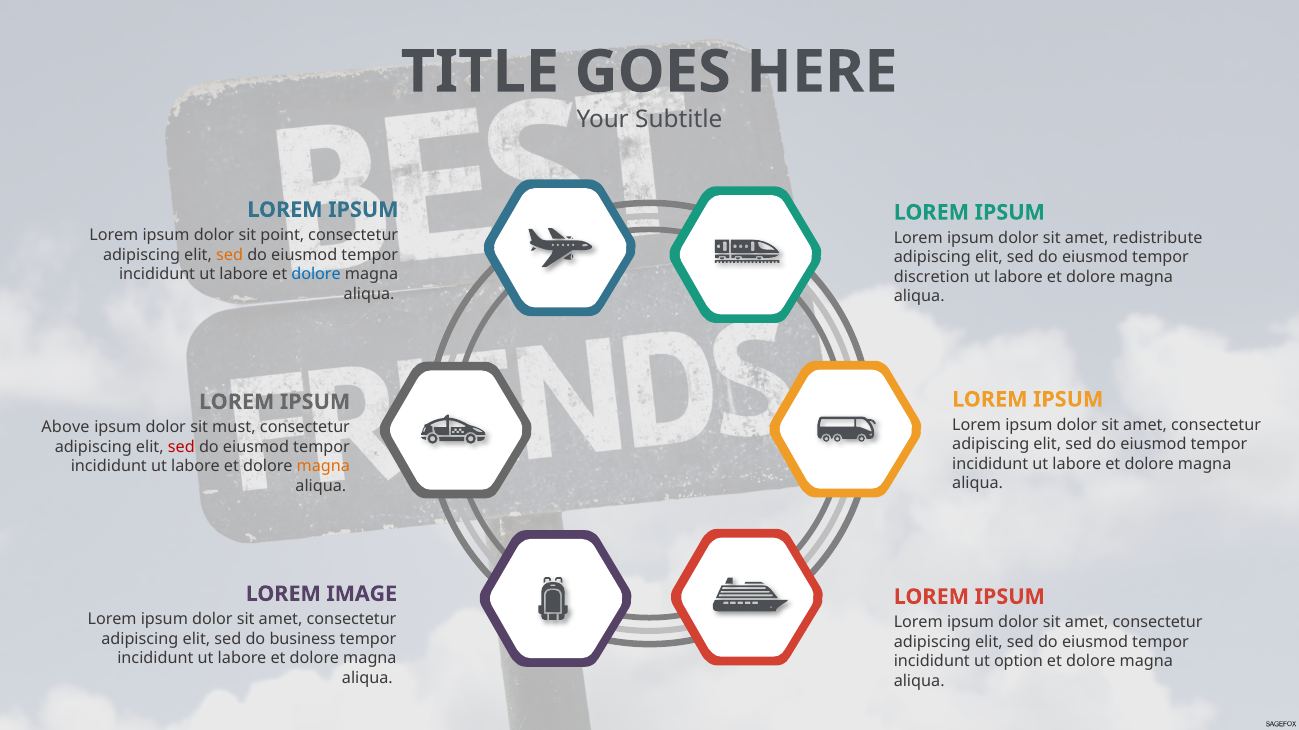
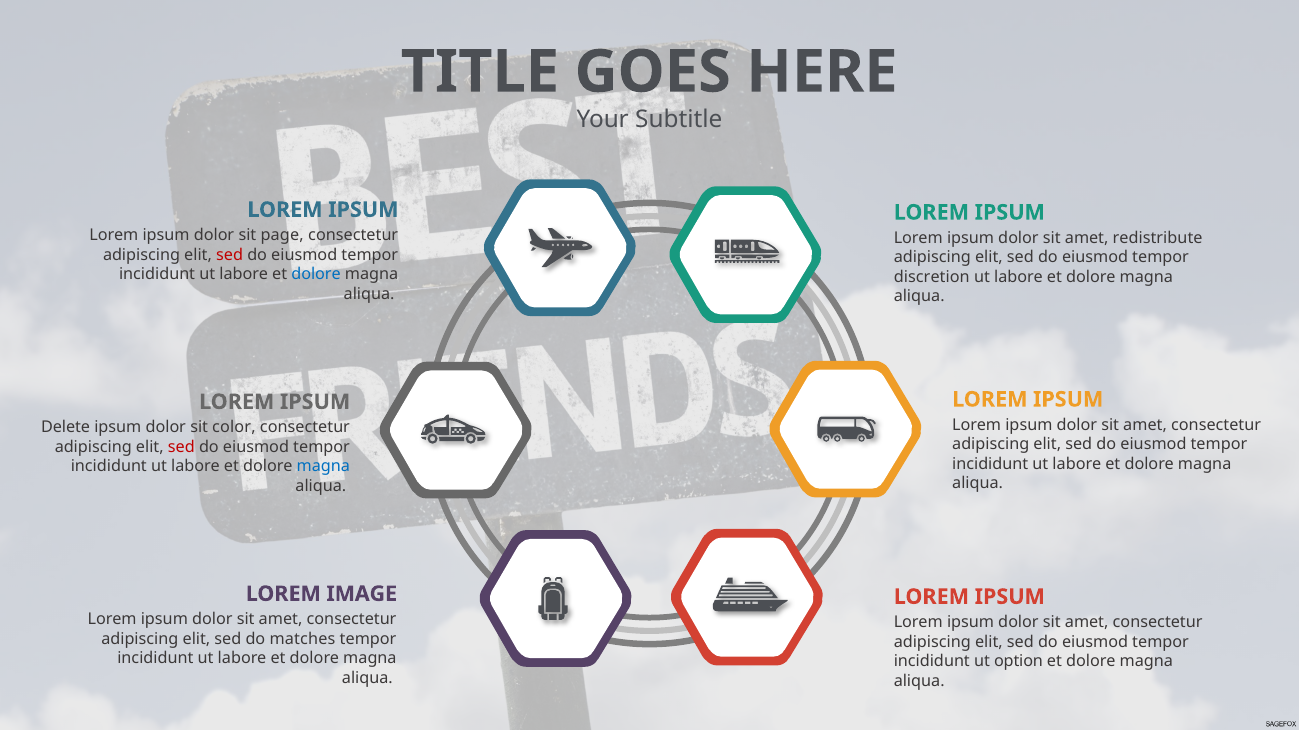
point: point -> page (282, 236)
sed colour: orange -> red (230, 255)
Above: Above -> Delete (66, 428)
must: must -> color (234, 428)
magna colour: orange -> blue (323, 467)
business: business -> matches (303, 639)
